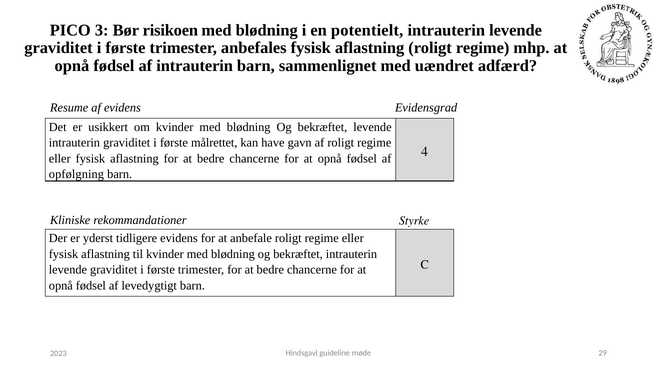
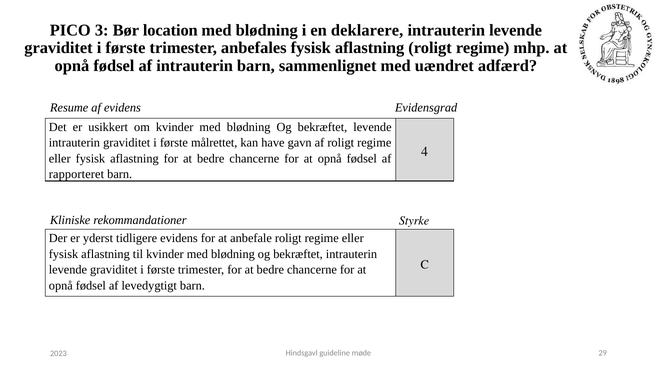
risikoen: risikoen -> location (170, 30)
potentielt: potentielt -> deklarere (367, 30)
opfølgning: opfølgning -> rapporteret (76, 174)
